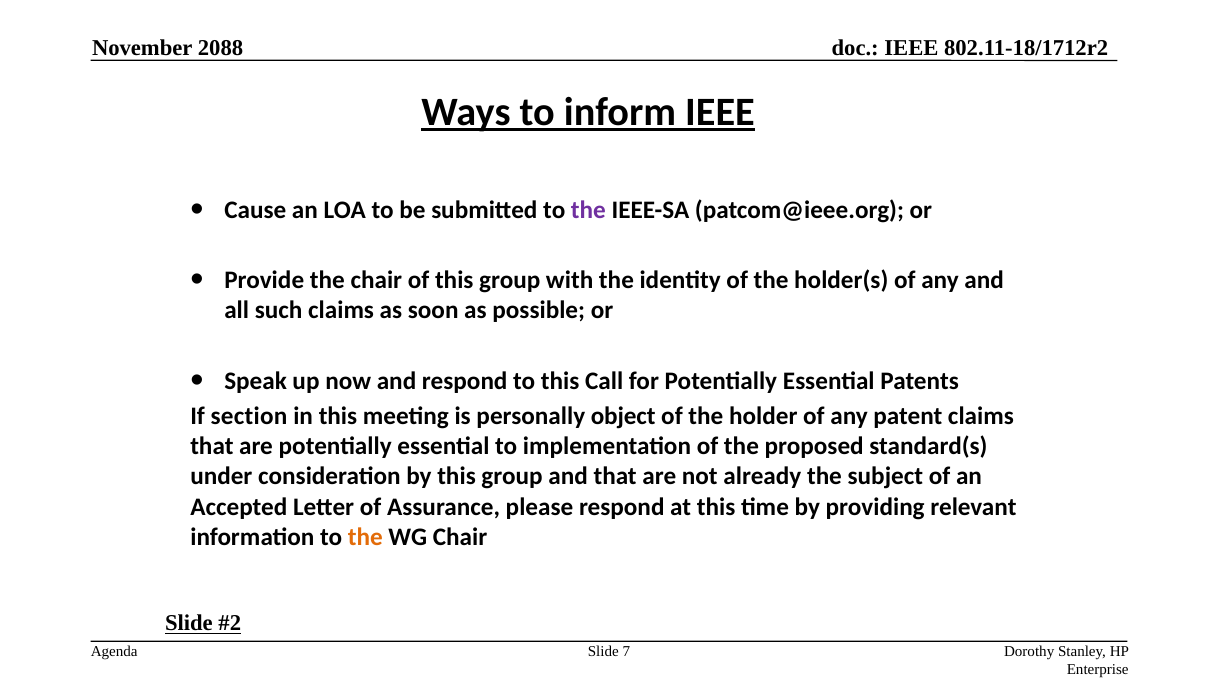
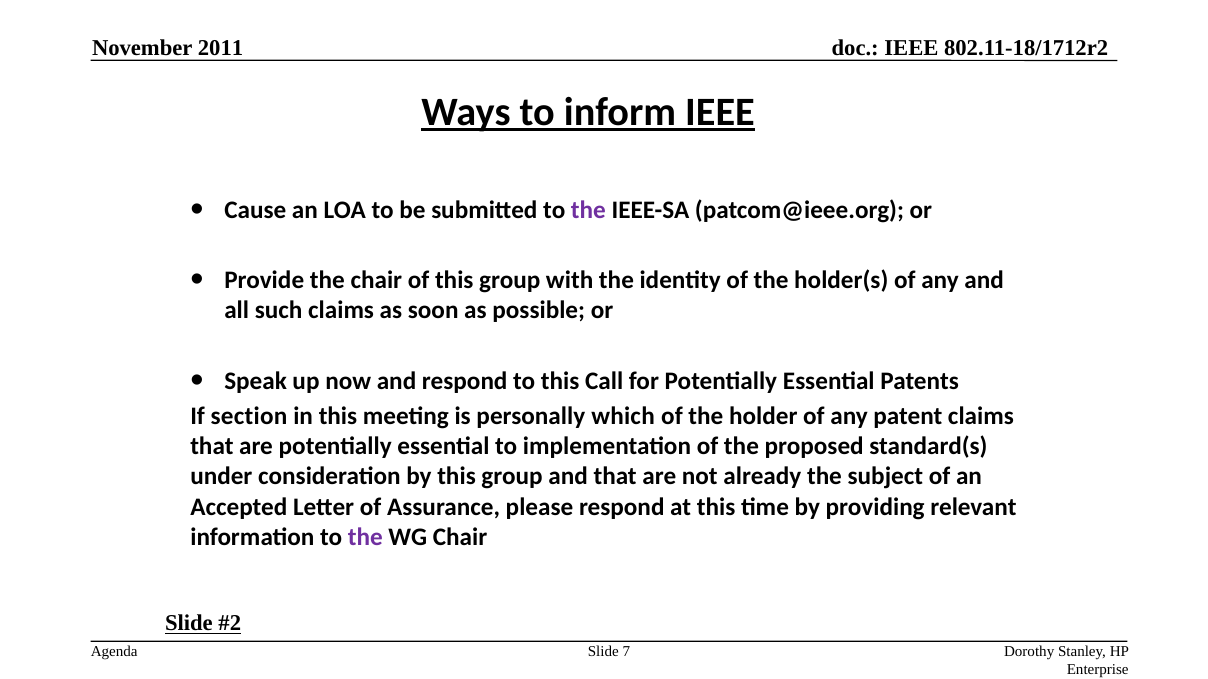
2088: 2088 -> 2011 (221, 48)
object: object -> which (623, 417)
the colour: orange -> purple (365, 537)
